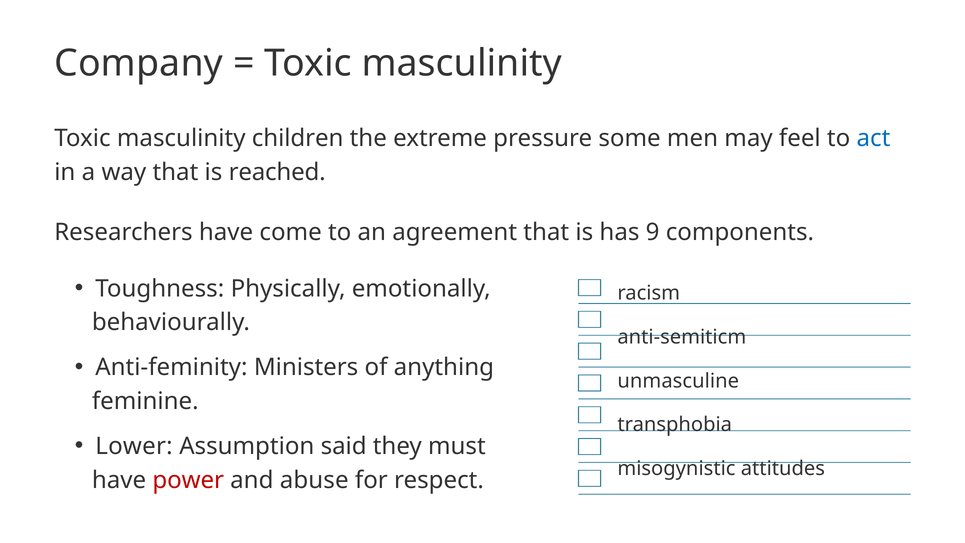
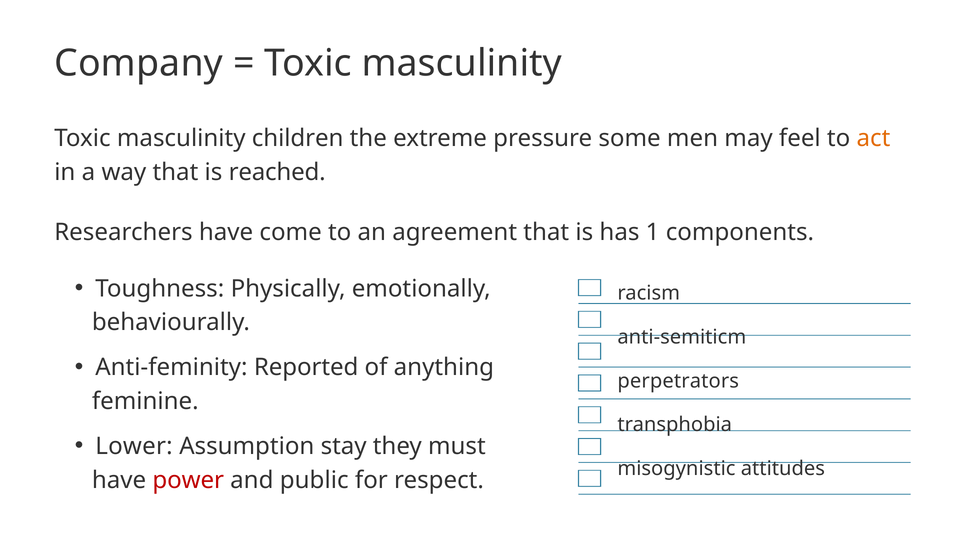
act colour: blue -> orange (873, 138)
9: 9 -> 1 (653, 232)
Ministers: Ministers -> Reported (306, 367)
unmasculine: unmasculine -> perpetrators (678, 381)
said: said -> stay (344, 446)
abuse: abuse -> public (314, 480)
